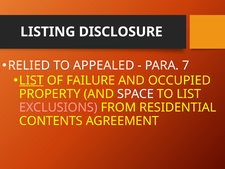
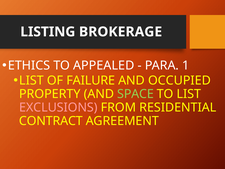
DISCLOSURE: DISCLOSURE -> BROKERAGE (121, 32)
RELIED: RELIED -> ETHICS (29, 65)
7: 7 -> 1 (186, 65)
LIST underline: present -> none (31, 80)
SPACE colour: white -> light green (136, 94)
CONTENTS: CONTENTS -> CONTRACT (51, 121)
